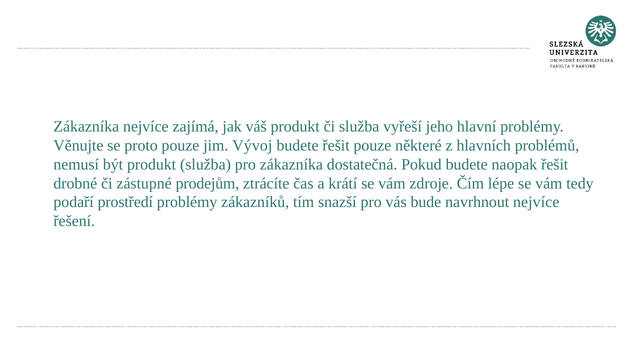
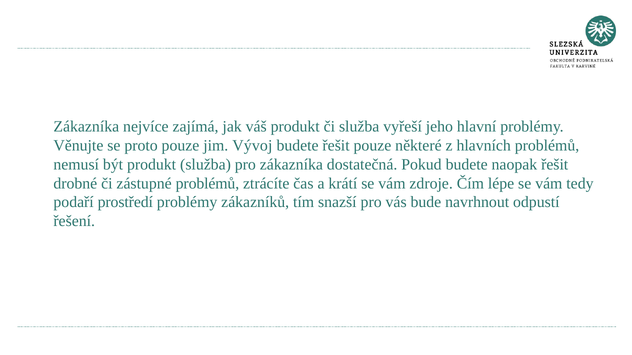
zástupné prodejům: prodejům -> problémů (207, 184)
navrhnout nejvíce: nejvíce -> odpustí (536, 203)
